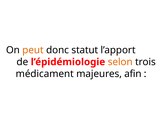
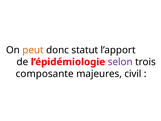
selon colour: orange -> purple (120, 62)
médicament: médicament -> composante (45, 74)
afin: afin -> civil (133, 74)
